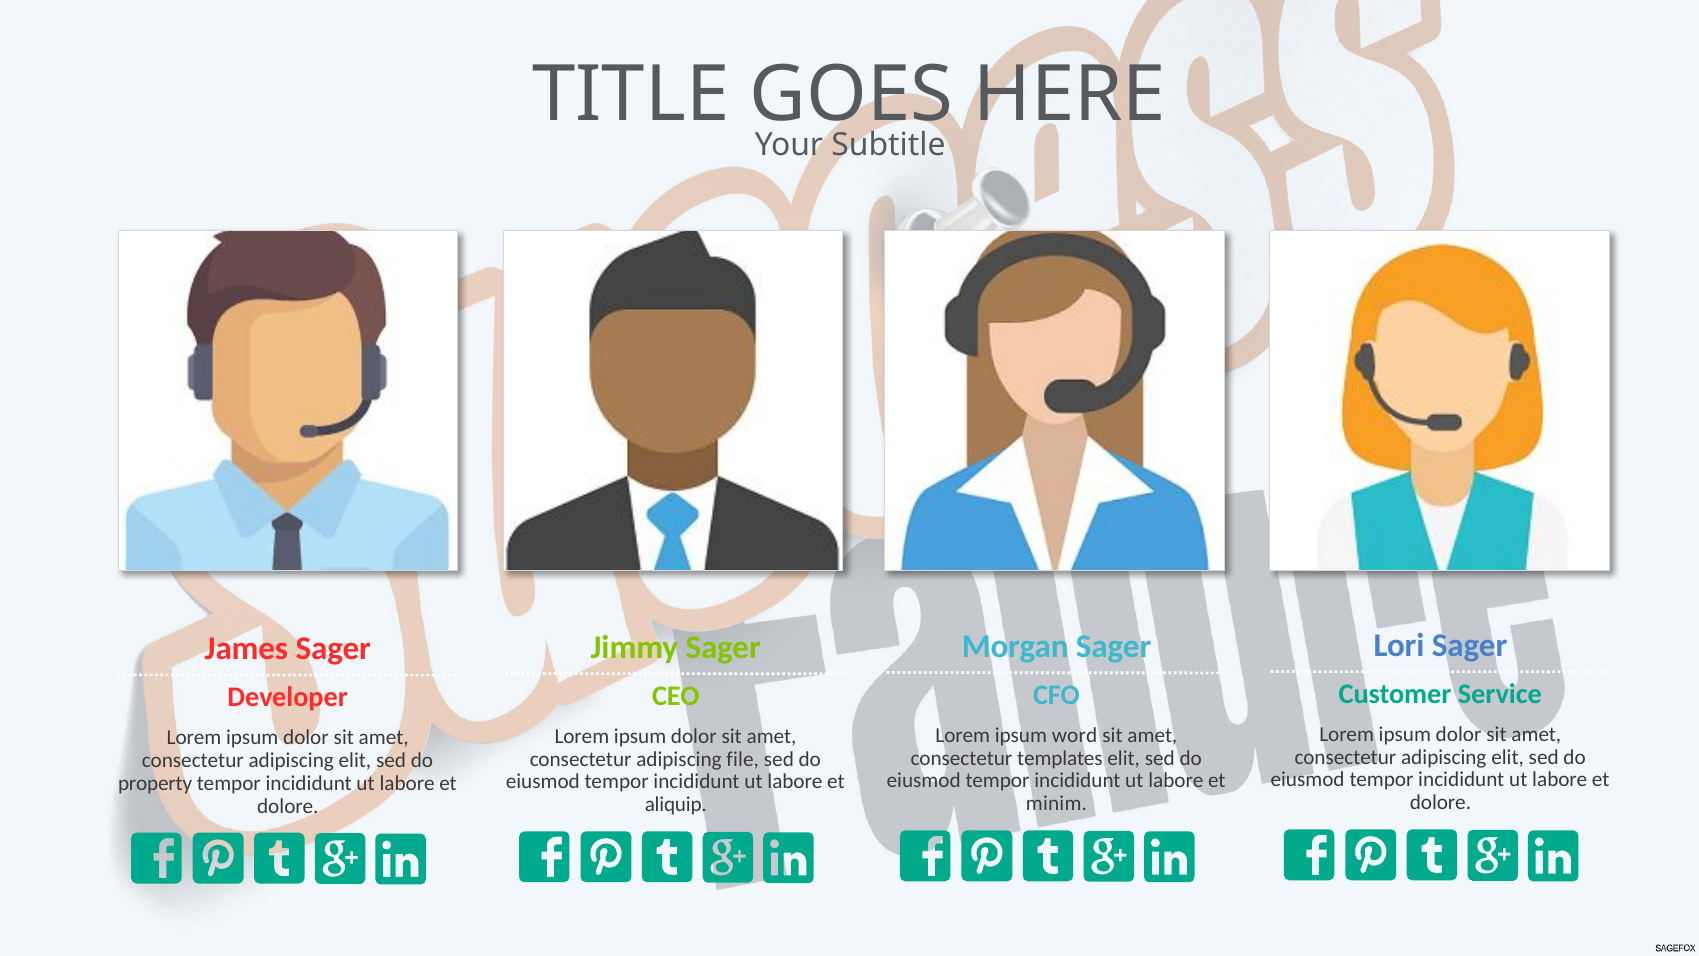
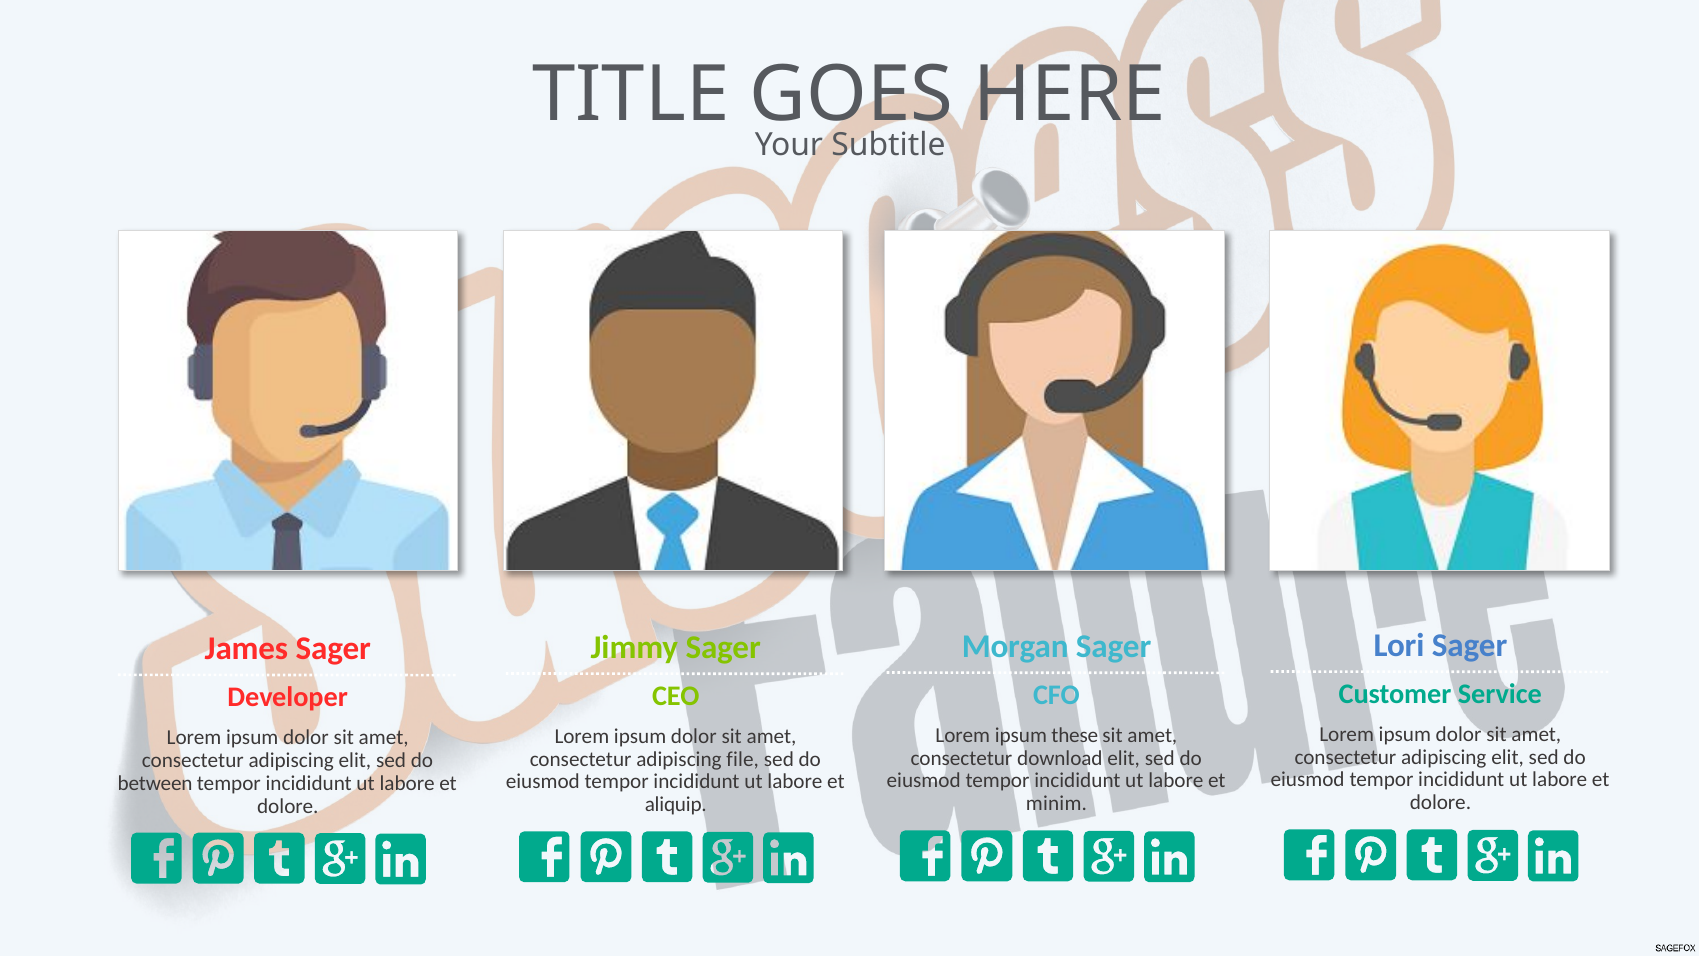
word: word -> these (1075, 735)
templates: templates -> download (1060, 758)
property: property -> between (155, 783)
